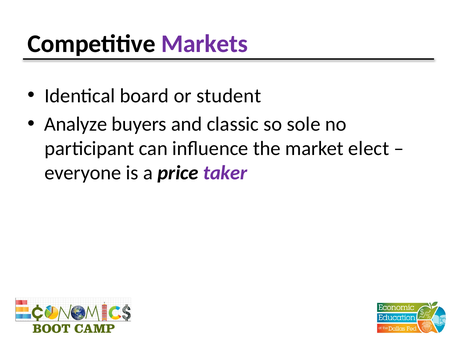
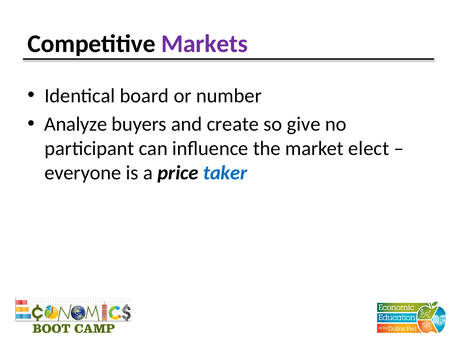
student: student -> number (229, 96)
classic: classic -> create (233, 124)
sole: sole -> give (304, 124)
taker colour: purple -> blue (225, 173)
